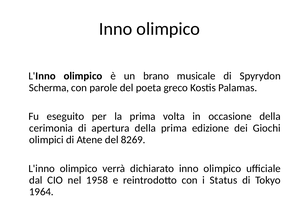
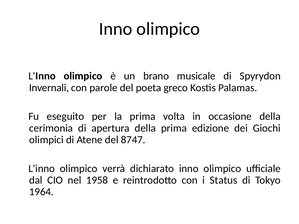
Scherma: Scherma -> Invernali (49, 88)
8269: 8269 -> 8747 (133, 140)
